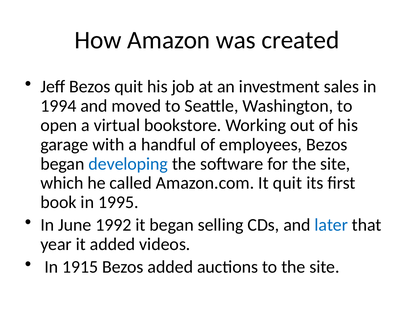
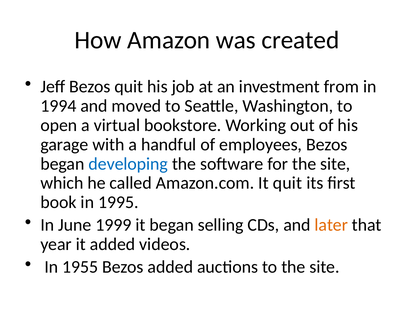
sales: sales -> from (341, 86)
1992: 1992 -> 1999 (113, 225)
later colour: blue -> orange (331, 225)
1915: 1915 -> 1955 (80, 266)
